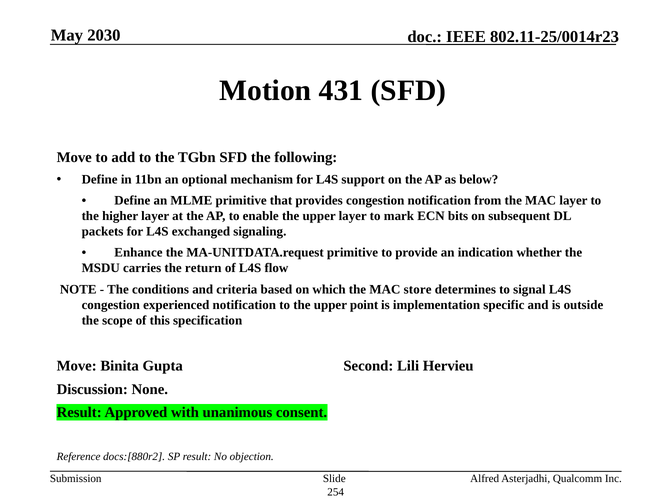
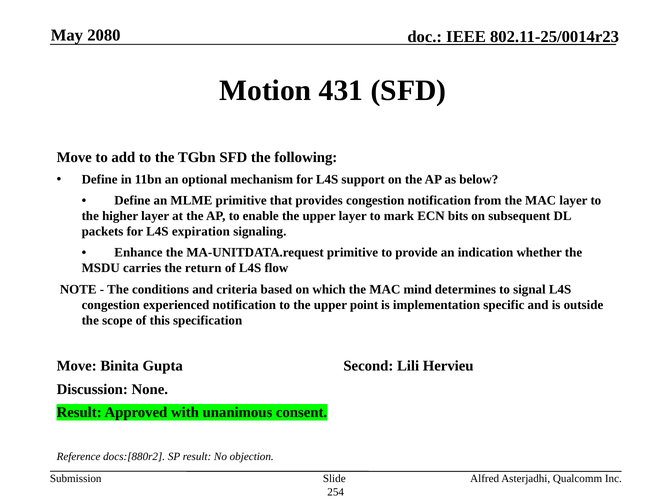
2030: 2030 -> 2080 (104, 35)
exchanged: exchanged -> expiration (201, 232)
store: store -> mind (418, 290)
